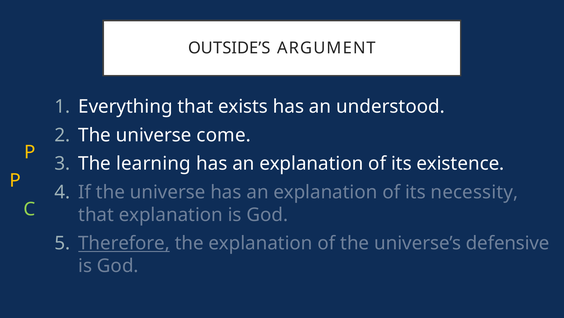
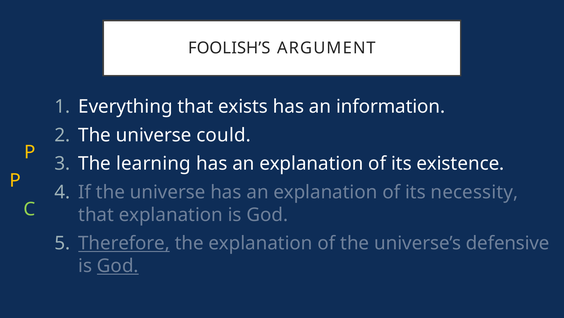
OUTSIDE’S: OUTSIDE’S -> FOOLISH’S (229, 48)
understood: understood -> information (391, 106)
come: come -> could (224, 135)
God underline: none -> present (118, 265)
